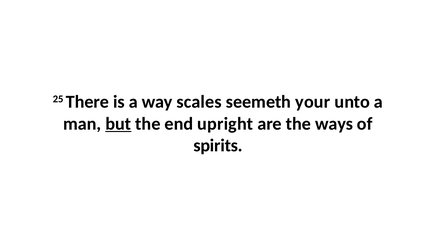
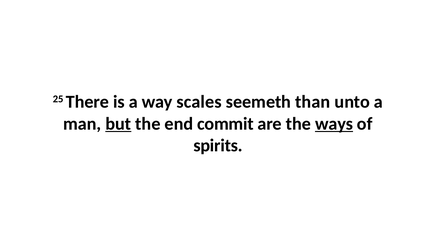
your: your -> than (313, 102)
upright: upright -> commit (225, 124)
ways underline: none -> present (334, 124)
